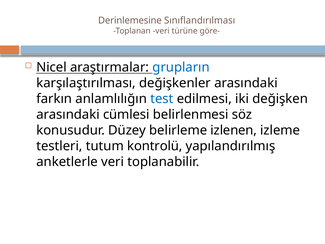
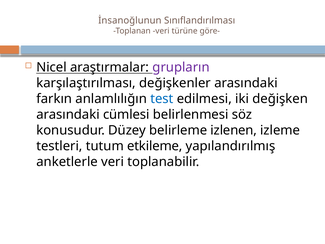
Derinlemesine: Derinlemesine -> İnsanoğlunun (130, 20)
grupların colour: blue -> purple (181, 67)
kontrolü: kontrolü -> etkileme (155, 146)
